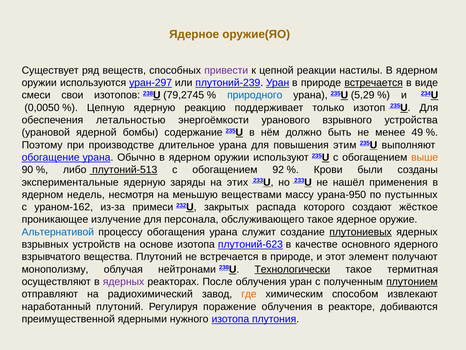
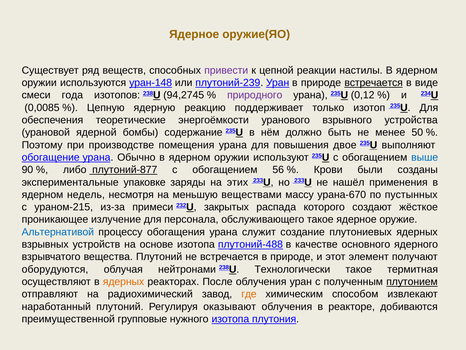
уран-297: уран-297 -> уран-148 (151, 83)
свои: свои -> года (72, 95)
79,2745: 79,2745 -> 94,2745 (184, 95)
природного colour: blue -> purple (255, 95)
5,29: 5,29 -> 0,12 (363, 95)
0,0050: 0,0050 -> 0,0085 (42, 107)
летальностью: летальностью -> теоретические (131, 120)
49: 49 -> 50 (417, 132)
длительное: длительное -> помещения (187, 145)
этим: этим -> двое (345, 145)
выше colour: orange -> blue (425, 157)
плутоний-513: плутоний-513 -> плутоний-877 (125, 170)
92: 92 -> 56 (278, 170)
экспериментальные ядерную: ядерную -> упаковке (145, 182)
урана-950: урана-950 -> урана-670 (342, 194)
ураном-162: ураном-162 -> ураном-215 (64, 207)
плутониевых underline: present -> none (361, 232)
плутоний-623: плутоний-623 -> плутоний-488 (250, 244)
монополизму: монополизму -> оборудуются (55, 269)
Технологически underline: present -> none (292, 269)
ядерных colour: purple -> orange (124, 281)
поражение: поражение -> оказывают (230, 306)
ядерными: ядерными -> групповые (142, 319)
